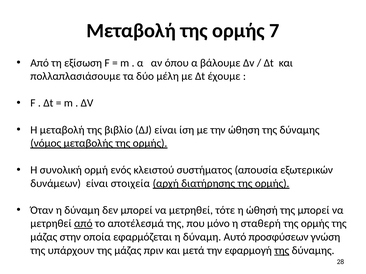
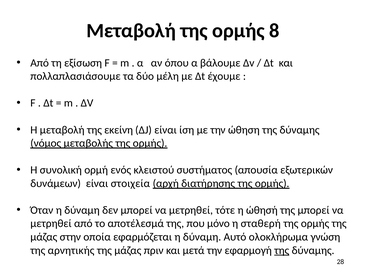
7: 7 -> 8 (274, 31)
βιβλίο: βιβλίο -> εκείνη (119, 130)
από underline: present -> none (83, 224)
προσφύσεων: προσφύσεων -> ολοκλήρωμα (278, 237)
υπάρχουν: υπάρχουν -> αρνητικής (71, 251)
